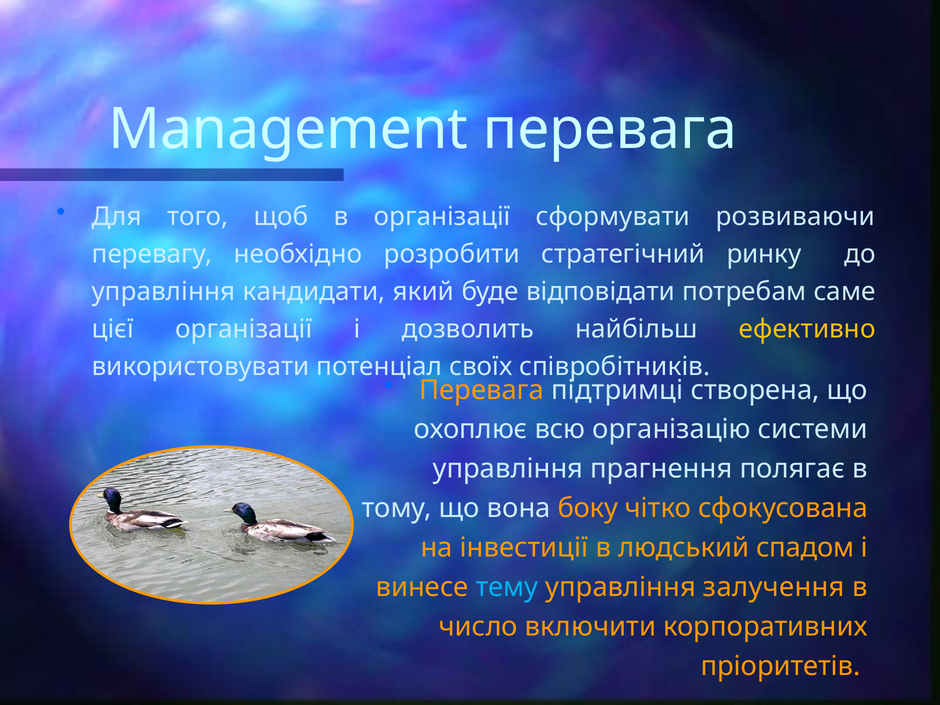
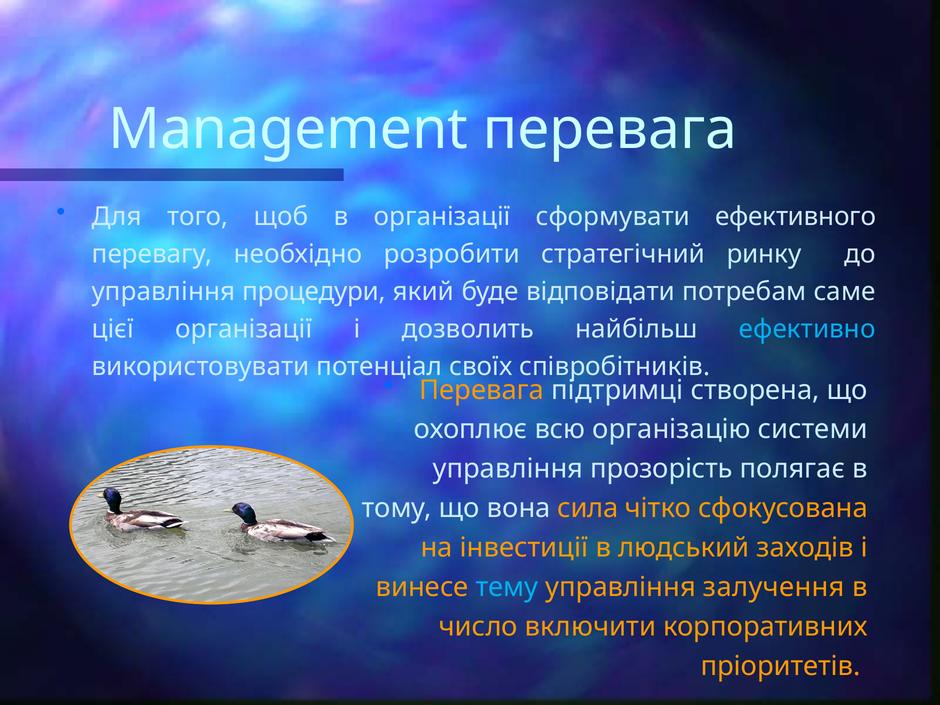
розвиваючи: розвиваючи -> ефективного (796, 216)
кандидати: кандидати -> процедури (314, 292)
ефективно colour: yellow -> light blue (807, 329)
прагнення: прагнення -> прозорість (662, 469)
боку: боку -> сила (588, 508)
спадом: спадом -> заходів (805, 548)
